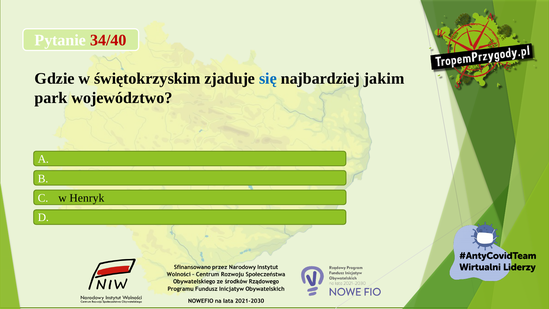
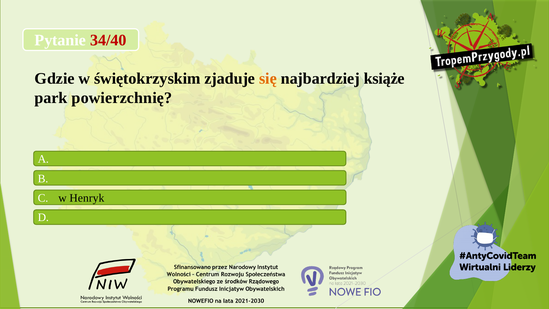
się colour: blue -> orange (268, 79)
jakim: jakim -> książe (384, 79)
województwo: województwo -> powierzchnię (122, 98)
